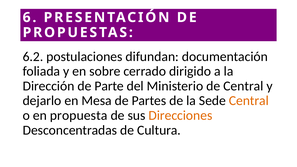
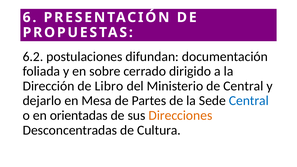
Parte: Parte -> Libro (109, 86)
Central colour: orange -> blue (249, 101)
propuesta: propuesta -> orientadas (79, 115)
